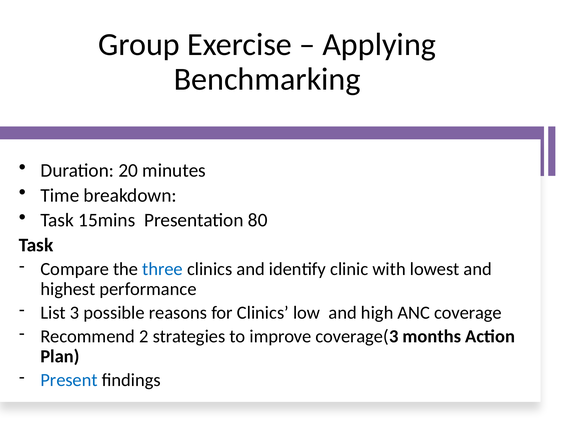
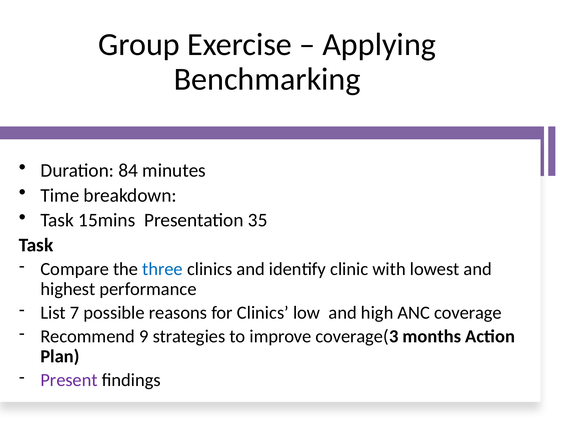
20: 20 -> 84 (128, 171)
80: 80 -> 35 (258, 220)
3: 3 -> 7 (75, 313)
2: 2 -> 9 (144, 337)
Present colour: blue -> purple (69, 380)
